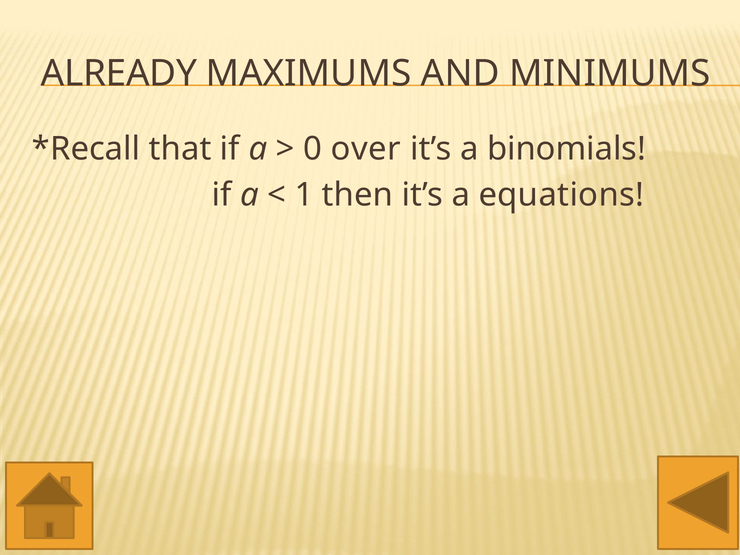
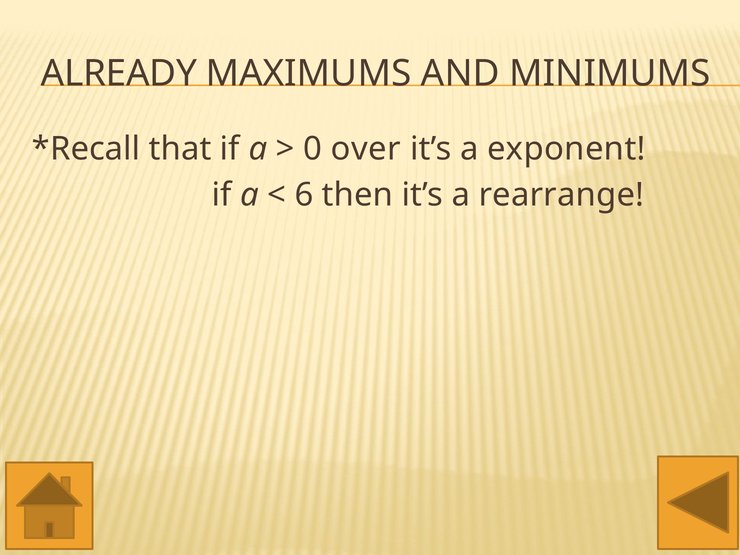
binomials: binomials -> exponent (566, 149)
1: 1 -> 6 (304, 195)
equations: equations -> rearrange (561, 195)
